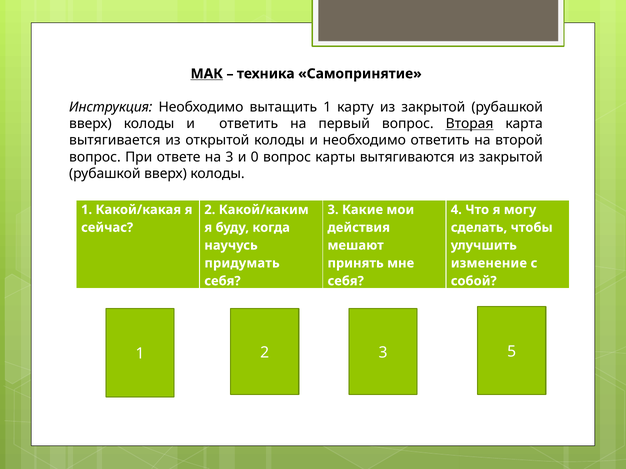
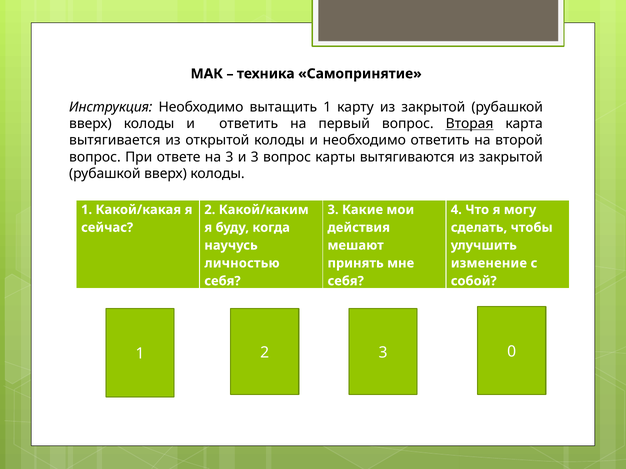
МАК underline: present -> none (207, 74)
и 0: 0 -> 3 (255, 157)
придумать: придумать -> личностью (242, 263)
5: 5 -> 0 (512, 352)
